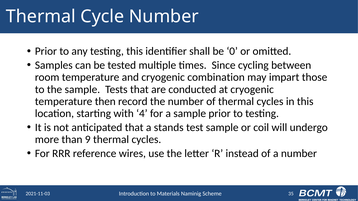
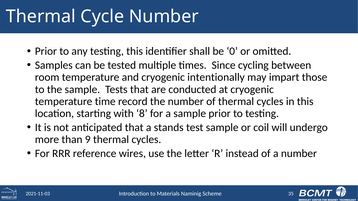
combination: combination -> intentionally (216, 77)
then: then -> time (105, 102)
4: 4 -> 8 (142, 114)
